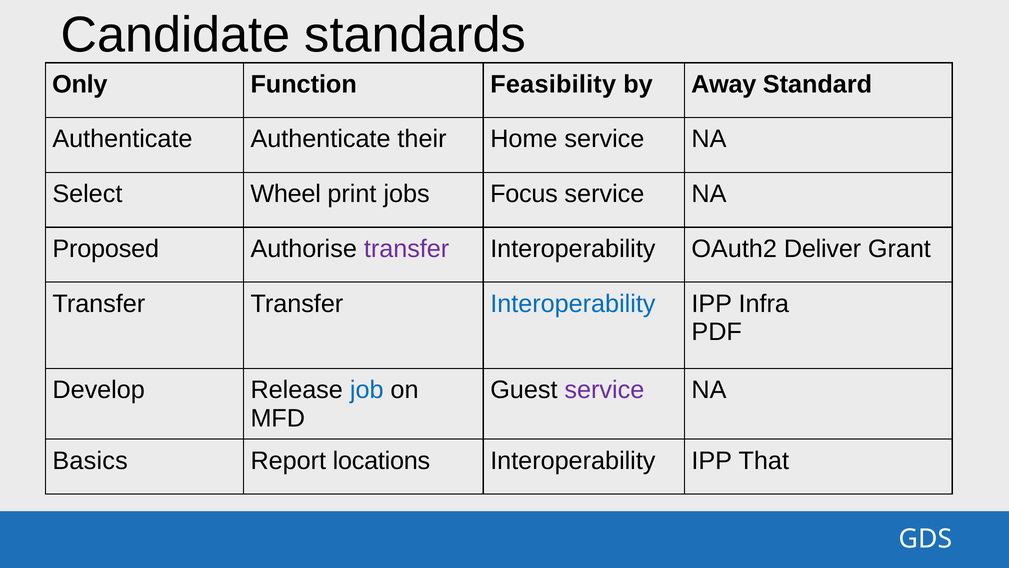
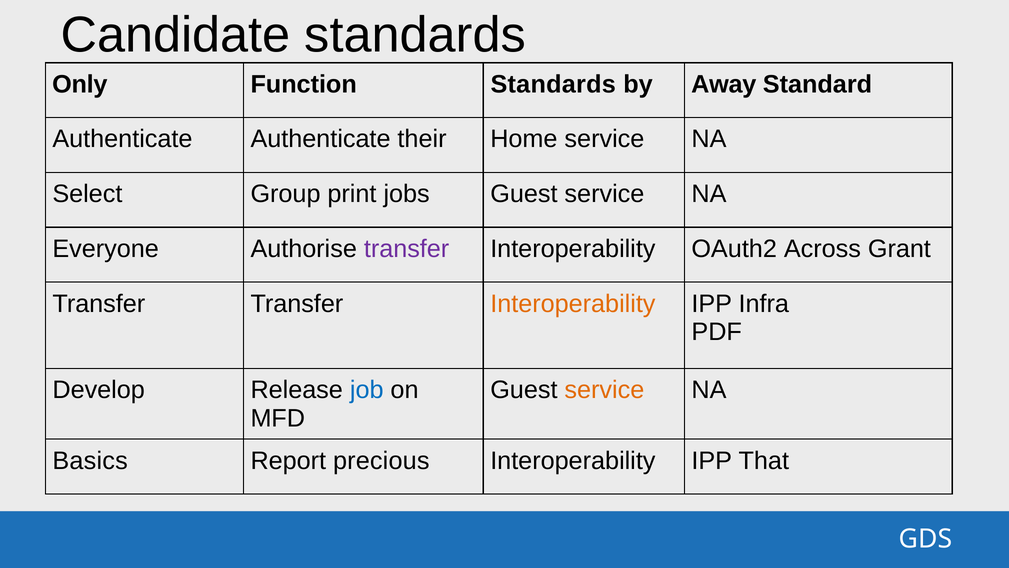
Function Feasibility: Feasibility -> Standards (553, 84)
Wheel: Wheel -> Group (286, 194)
jobs Focus: Focus -> Guest (524, 194)
Proposed: Proposed -> Everyone (106, 249)
Deliver: Deliver -> Across (822, 249)
Interoperability colour: blue -> orange (573, 303)
service colour: purple -> orange (604, 390)
locations: locations -> precious (381, 460)
